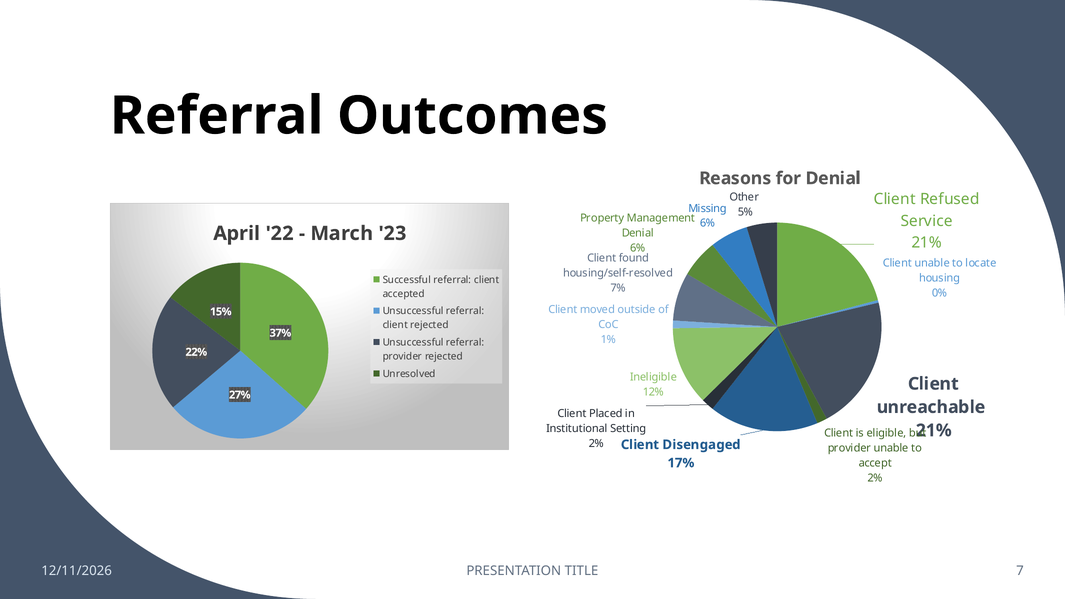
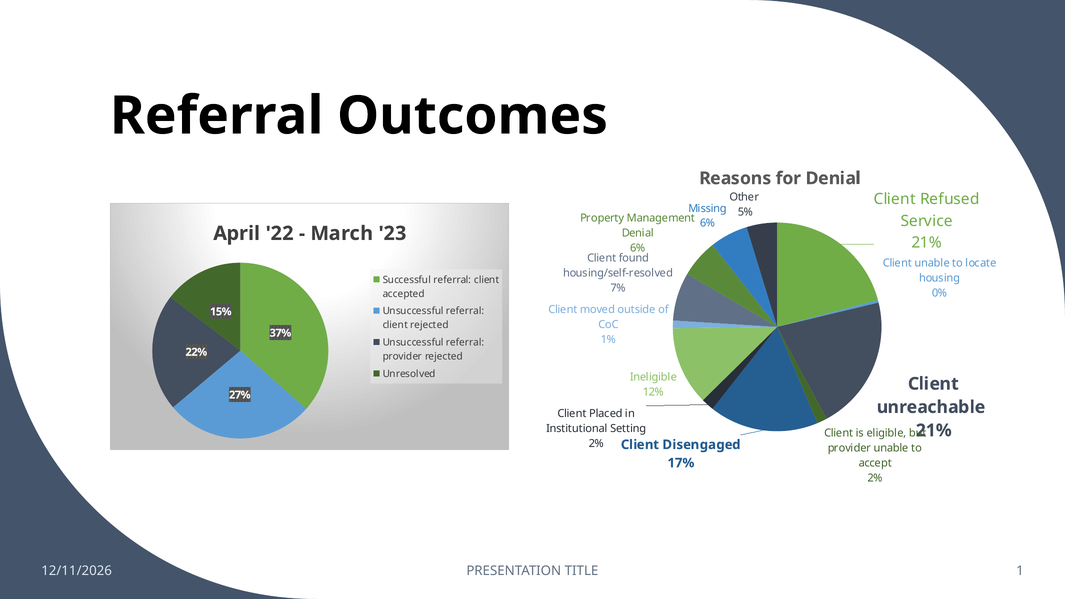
TITLE 7: 7 -> 1 (1020, 571)
